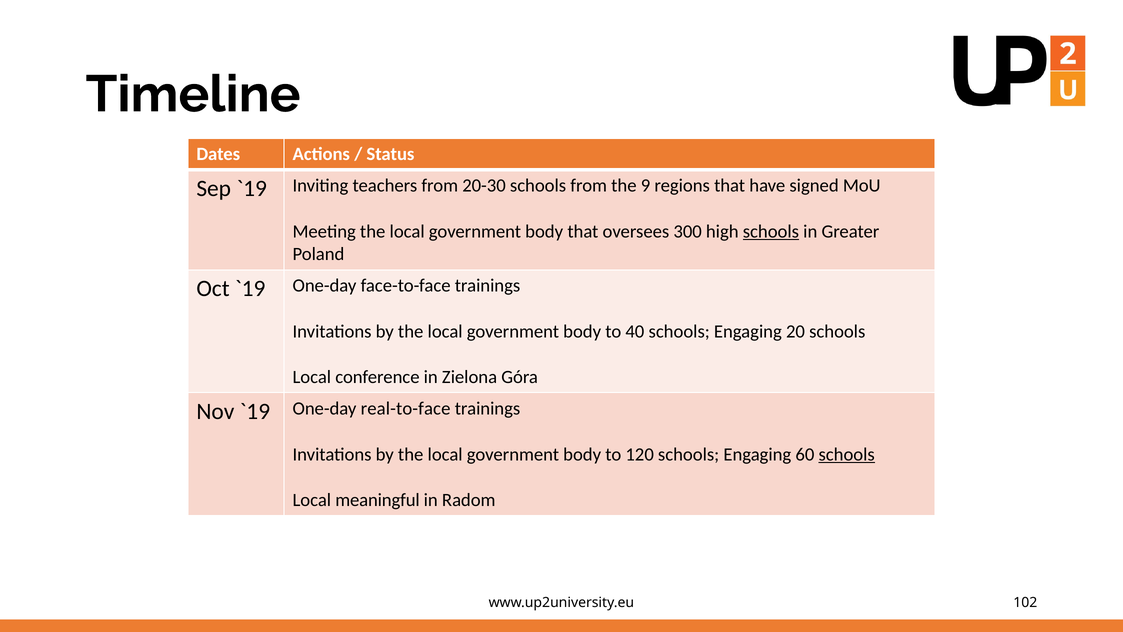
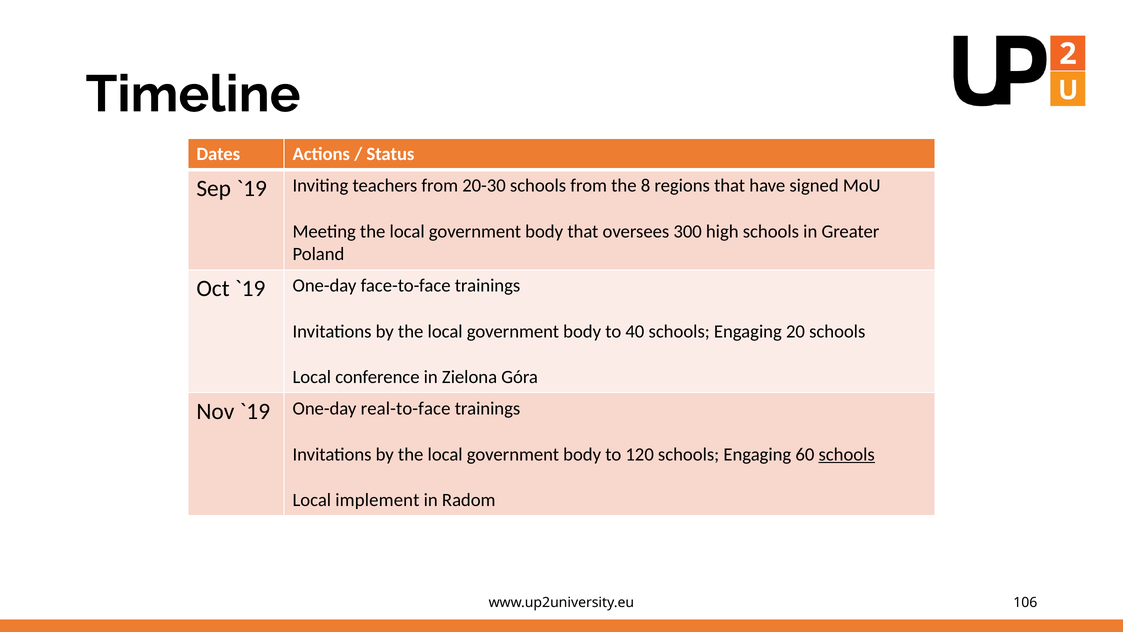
9: 9 -> 8 (645, 186)
schools underline: present -> none (771, 231)
meaningful: meaningful -> implement (377, 500)
102: 102 -> 106 (1025, 602)
